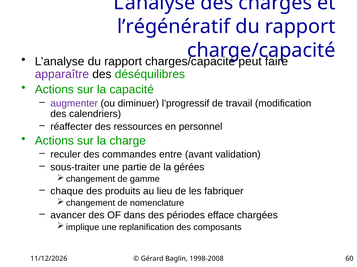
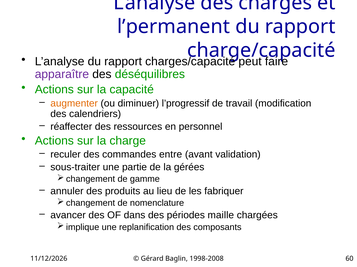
l’régénératif: l’régénératif -> l’permanent (174, 27)
augmenter colour: purple -> orange (74, 104)
chaque: chaque -> annuler (67, 192)
efface: efface -> maille (221, 216)
